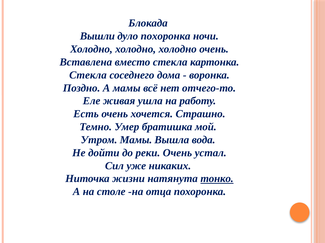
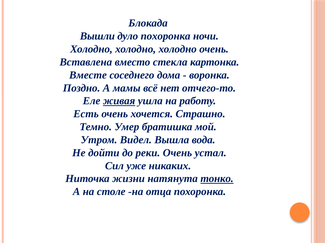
Стекла: Стекла -> Вместе (88, 75)
живая underline: none -> present (119, 101)
Утром Мамы: Мамы -> Видел (136, 140)
